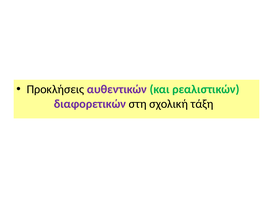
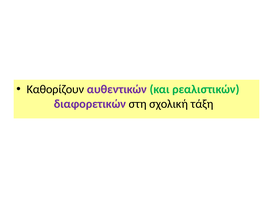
Προκλήσεις: Προκλήσεις -> Καθορίζουν (55, 89)
